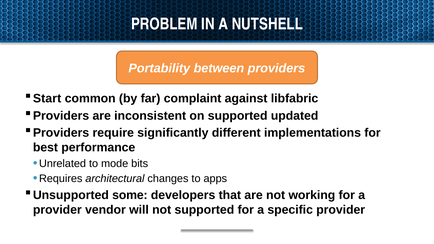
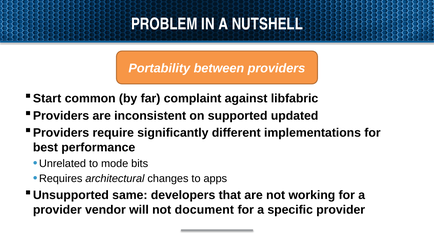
some: some -> same (130, 195)
not supported: supported -> document (204, 210)
